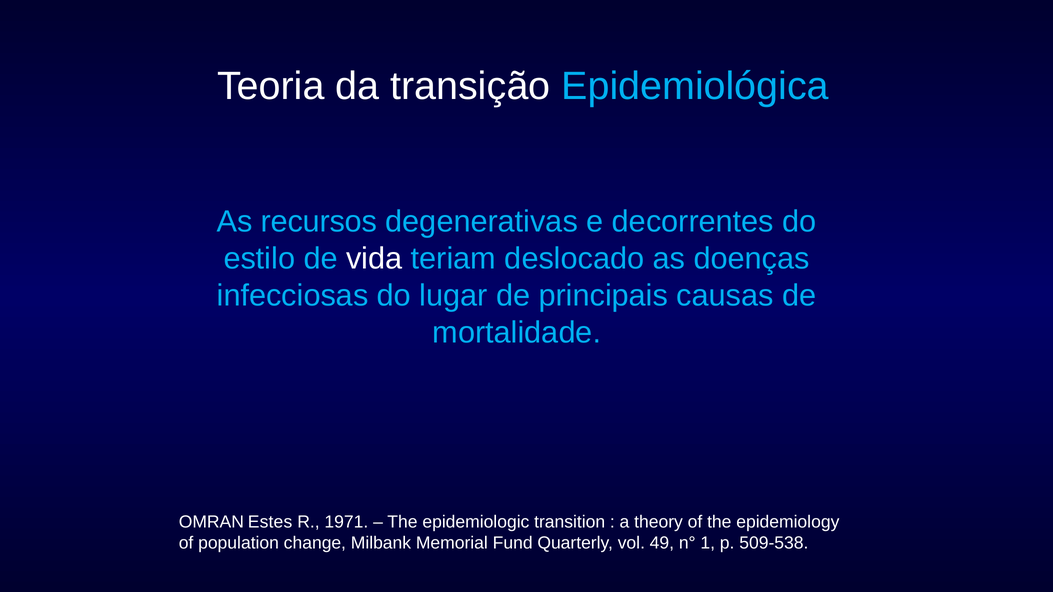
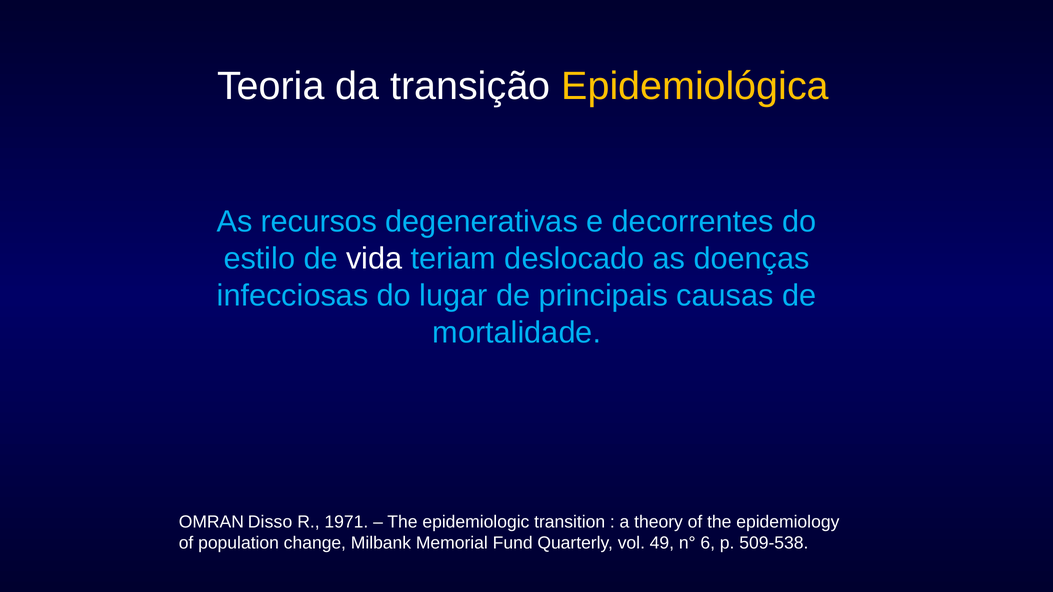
Epidemiológica colour: light blue -> yellow (695, 86)
Estes: Estes -> Disso (270, 522)
1: 1 -> 6 (708, 543)
